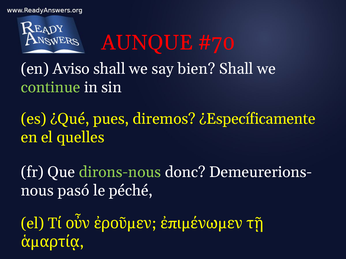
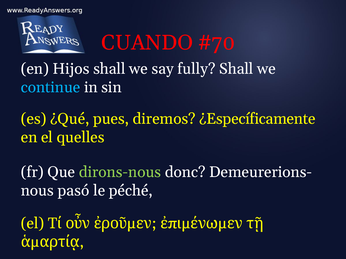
AUNQUE: AUNQUE -> CUANDO (147, 43)
Aviso: Aviso -> Hijos (71, 69)
bien: bien -> fully (196, 69)
continue colour: light green -> light blue (51, 87)
